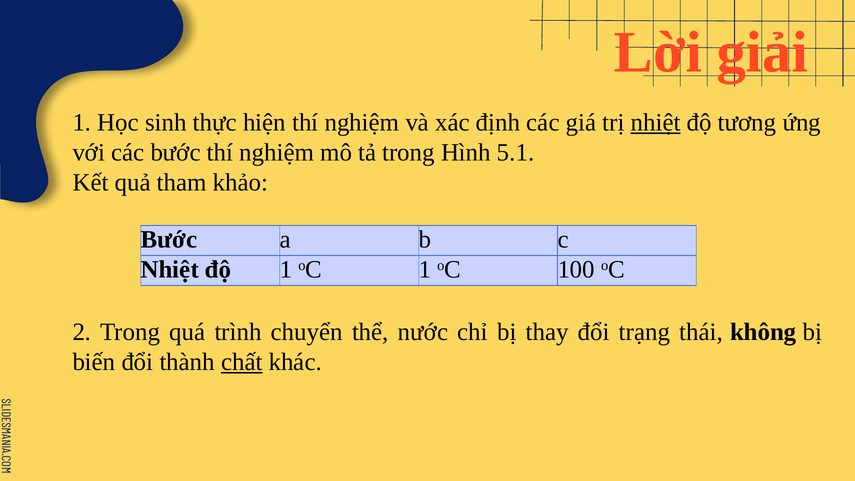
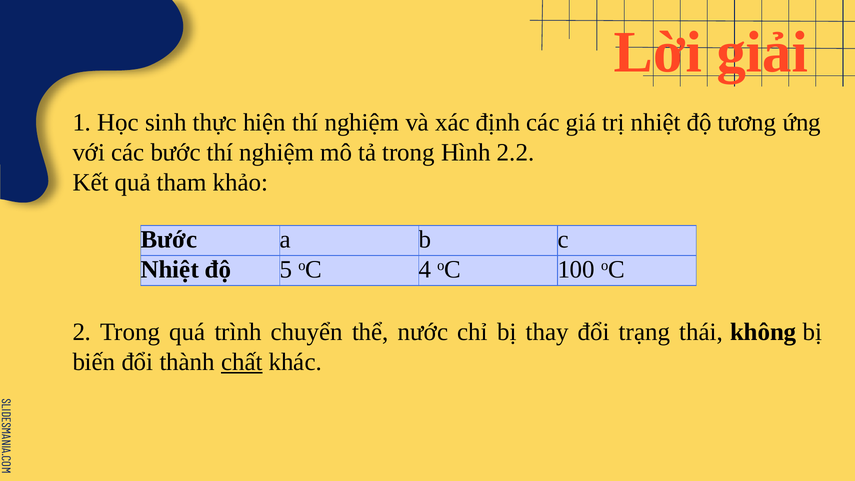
nhiệt underline: present -> none (656, 122)
5.1: 5.1 -> 2.2 (516, 152)
độ 1: 1 -> 5 (286, 269)
oC 1: 1 -> 4 (425, 269)
